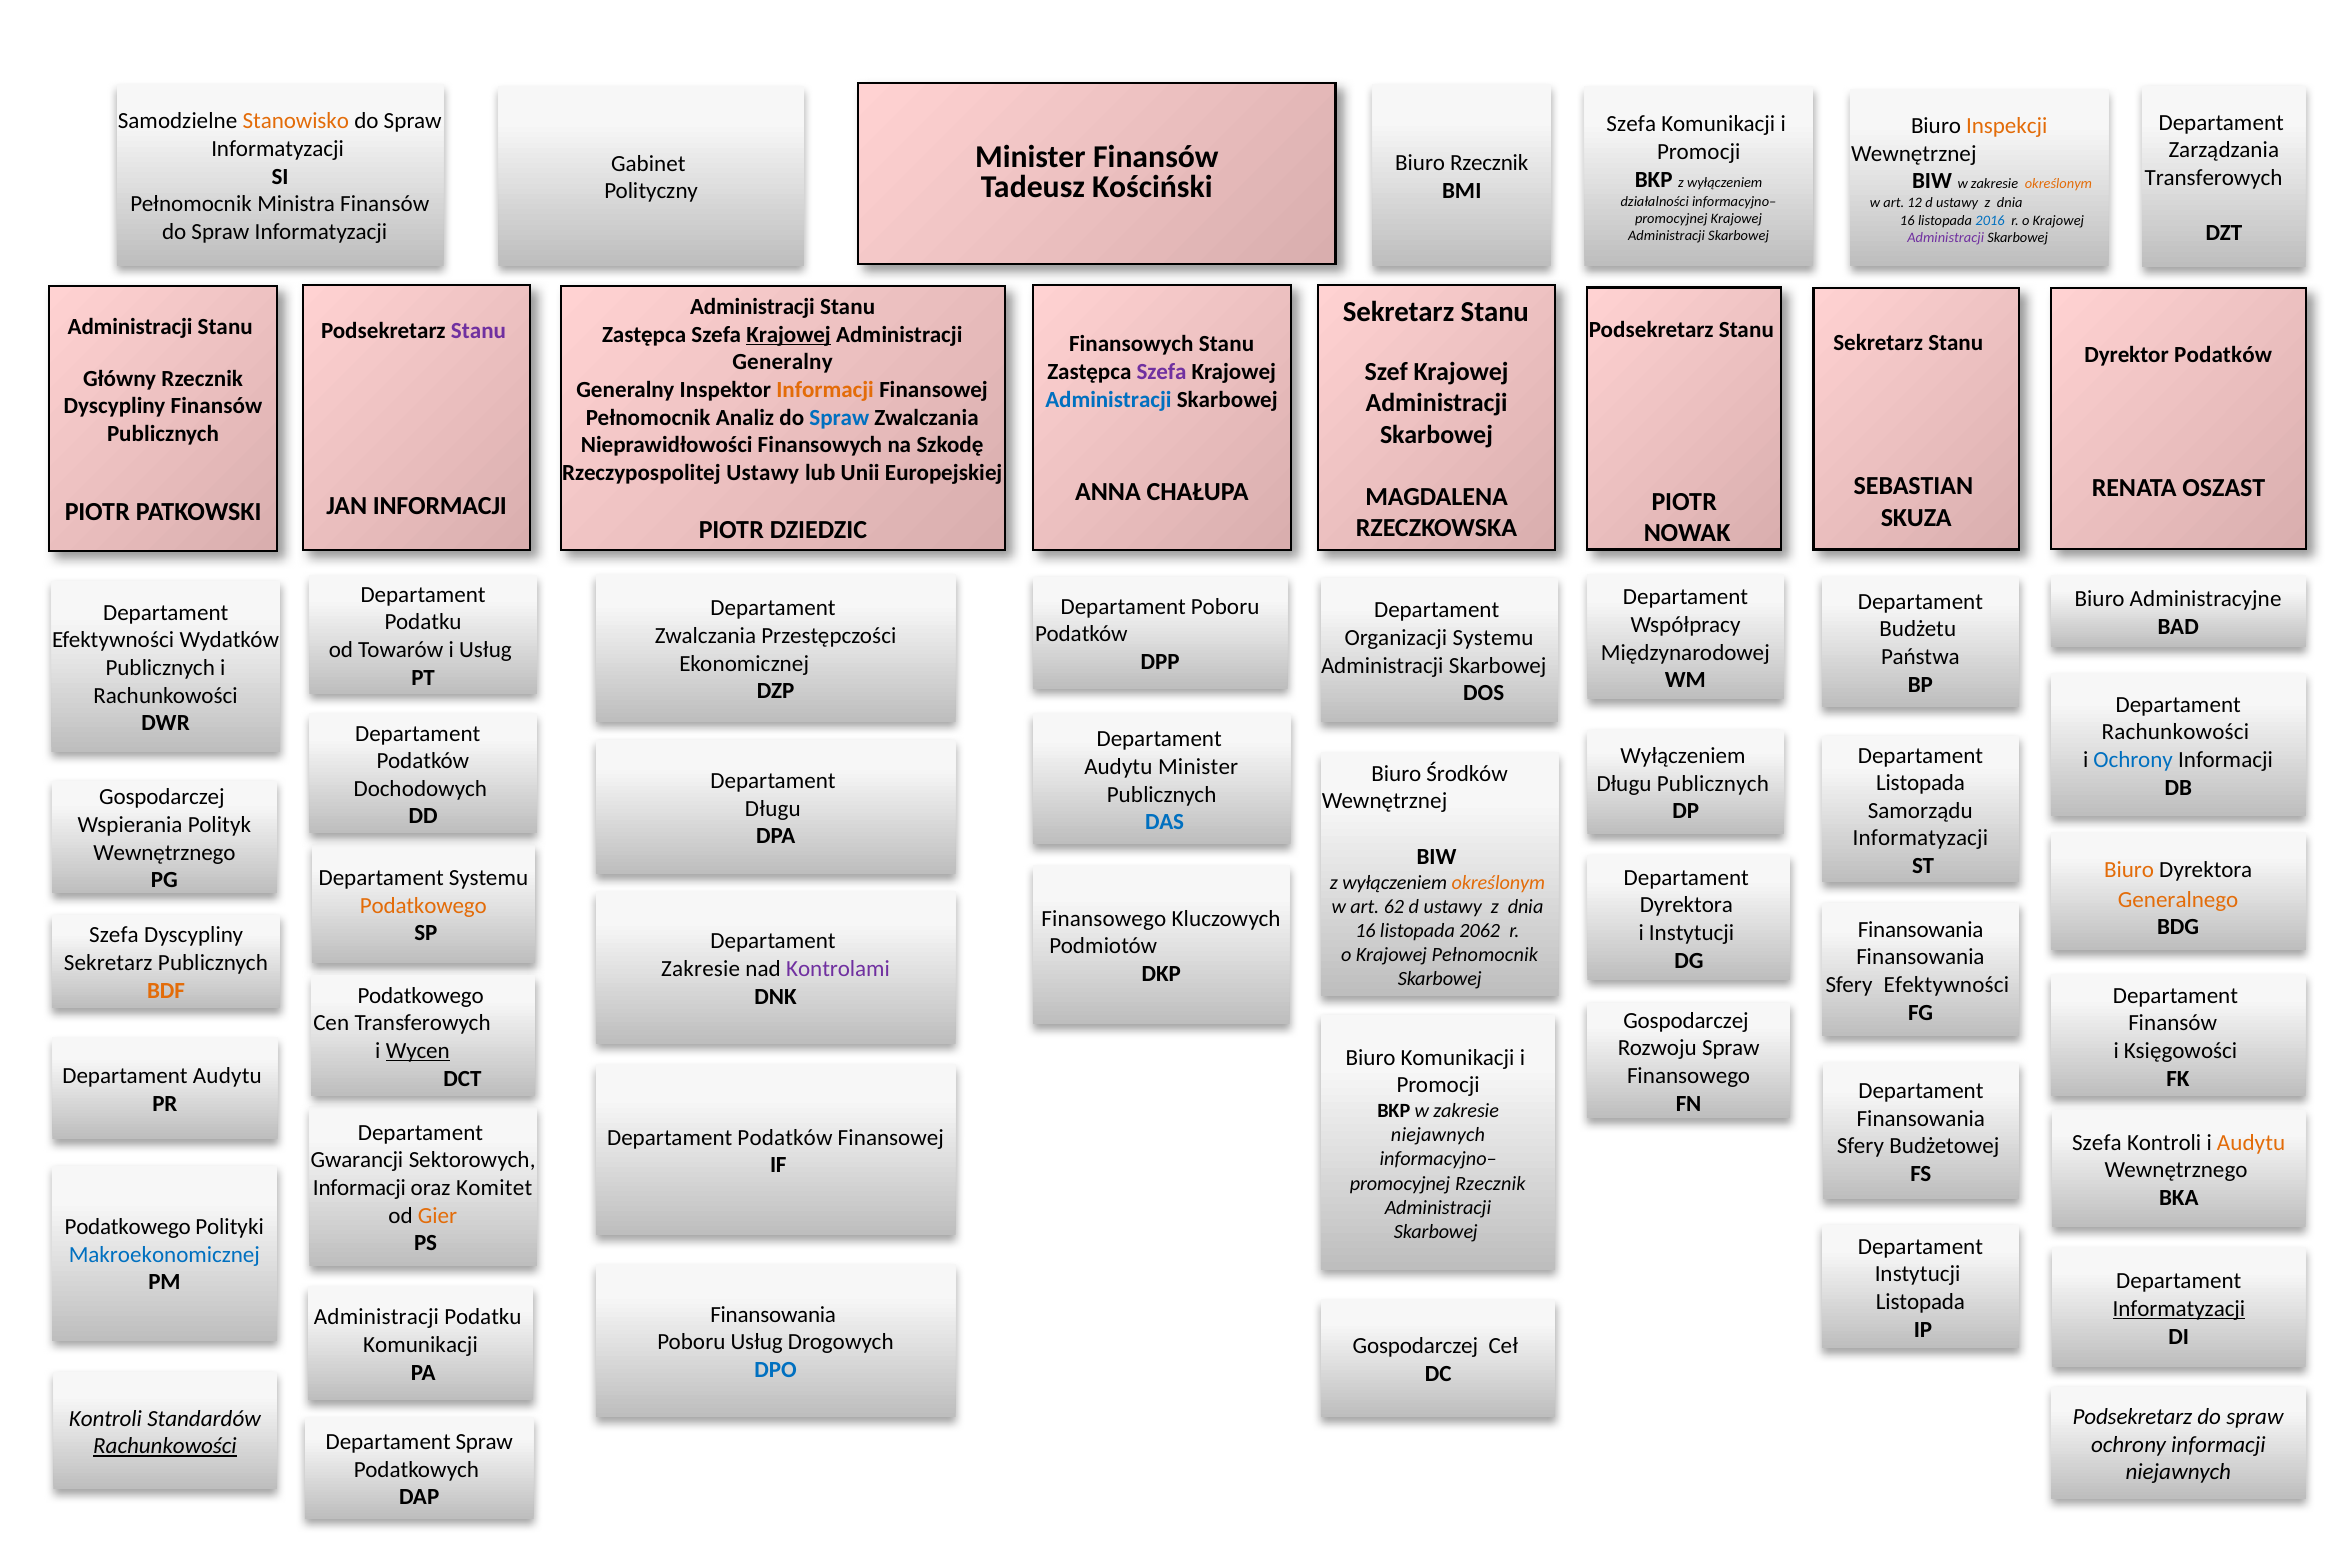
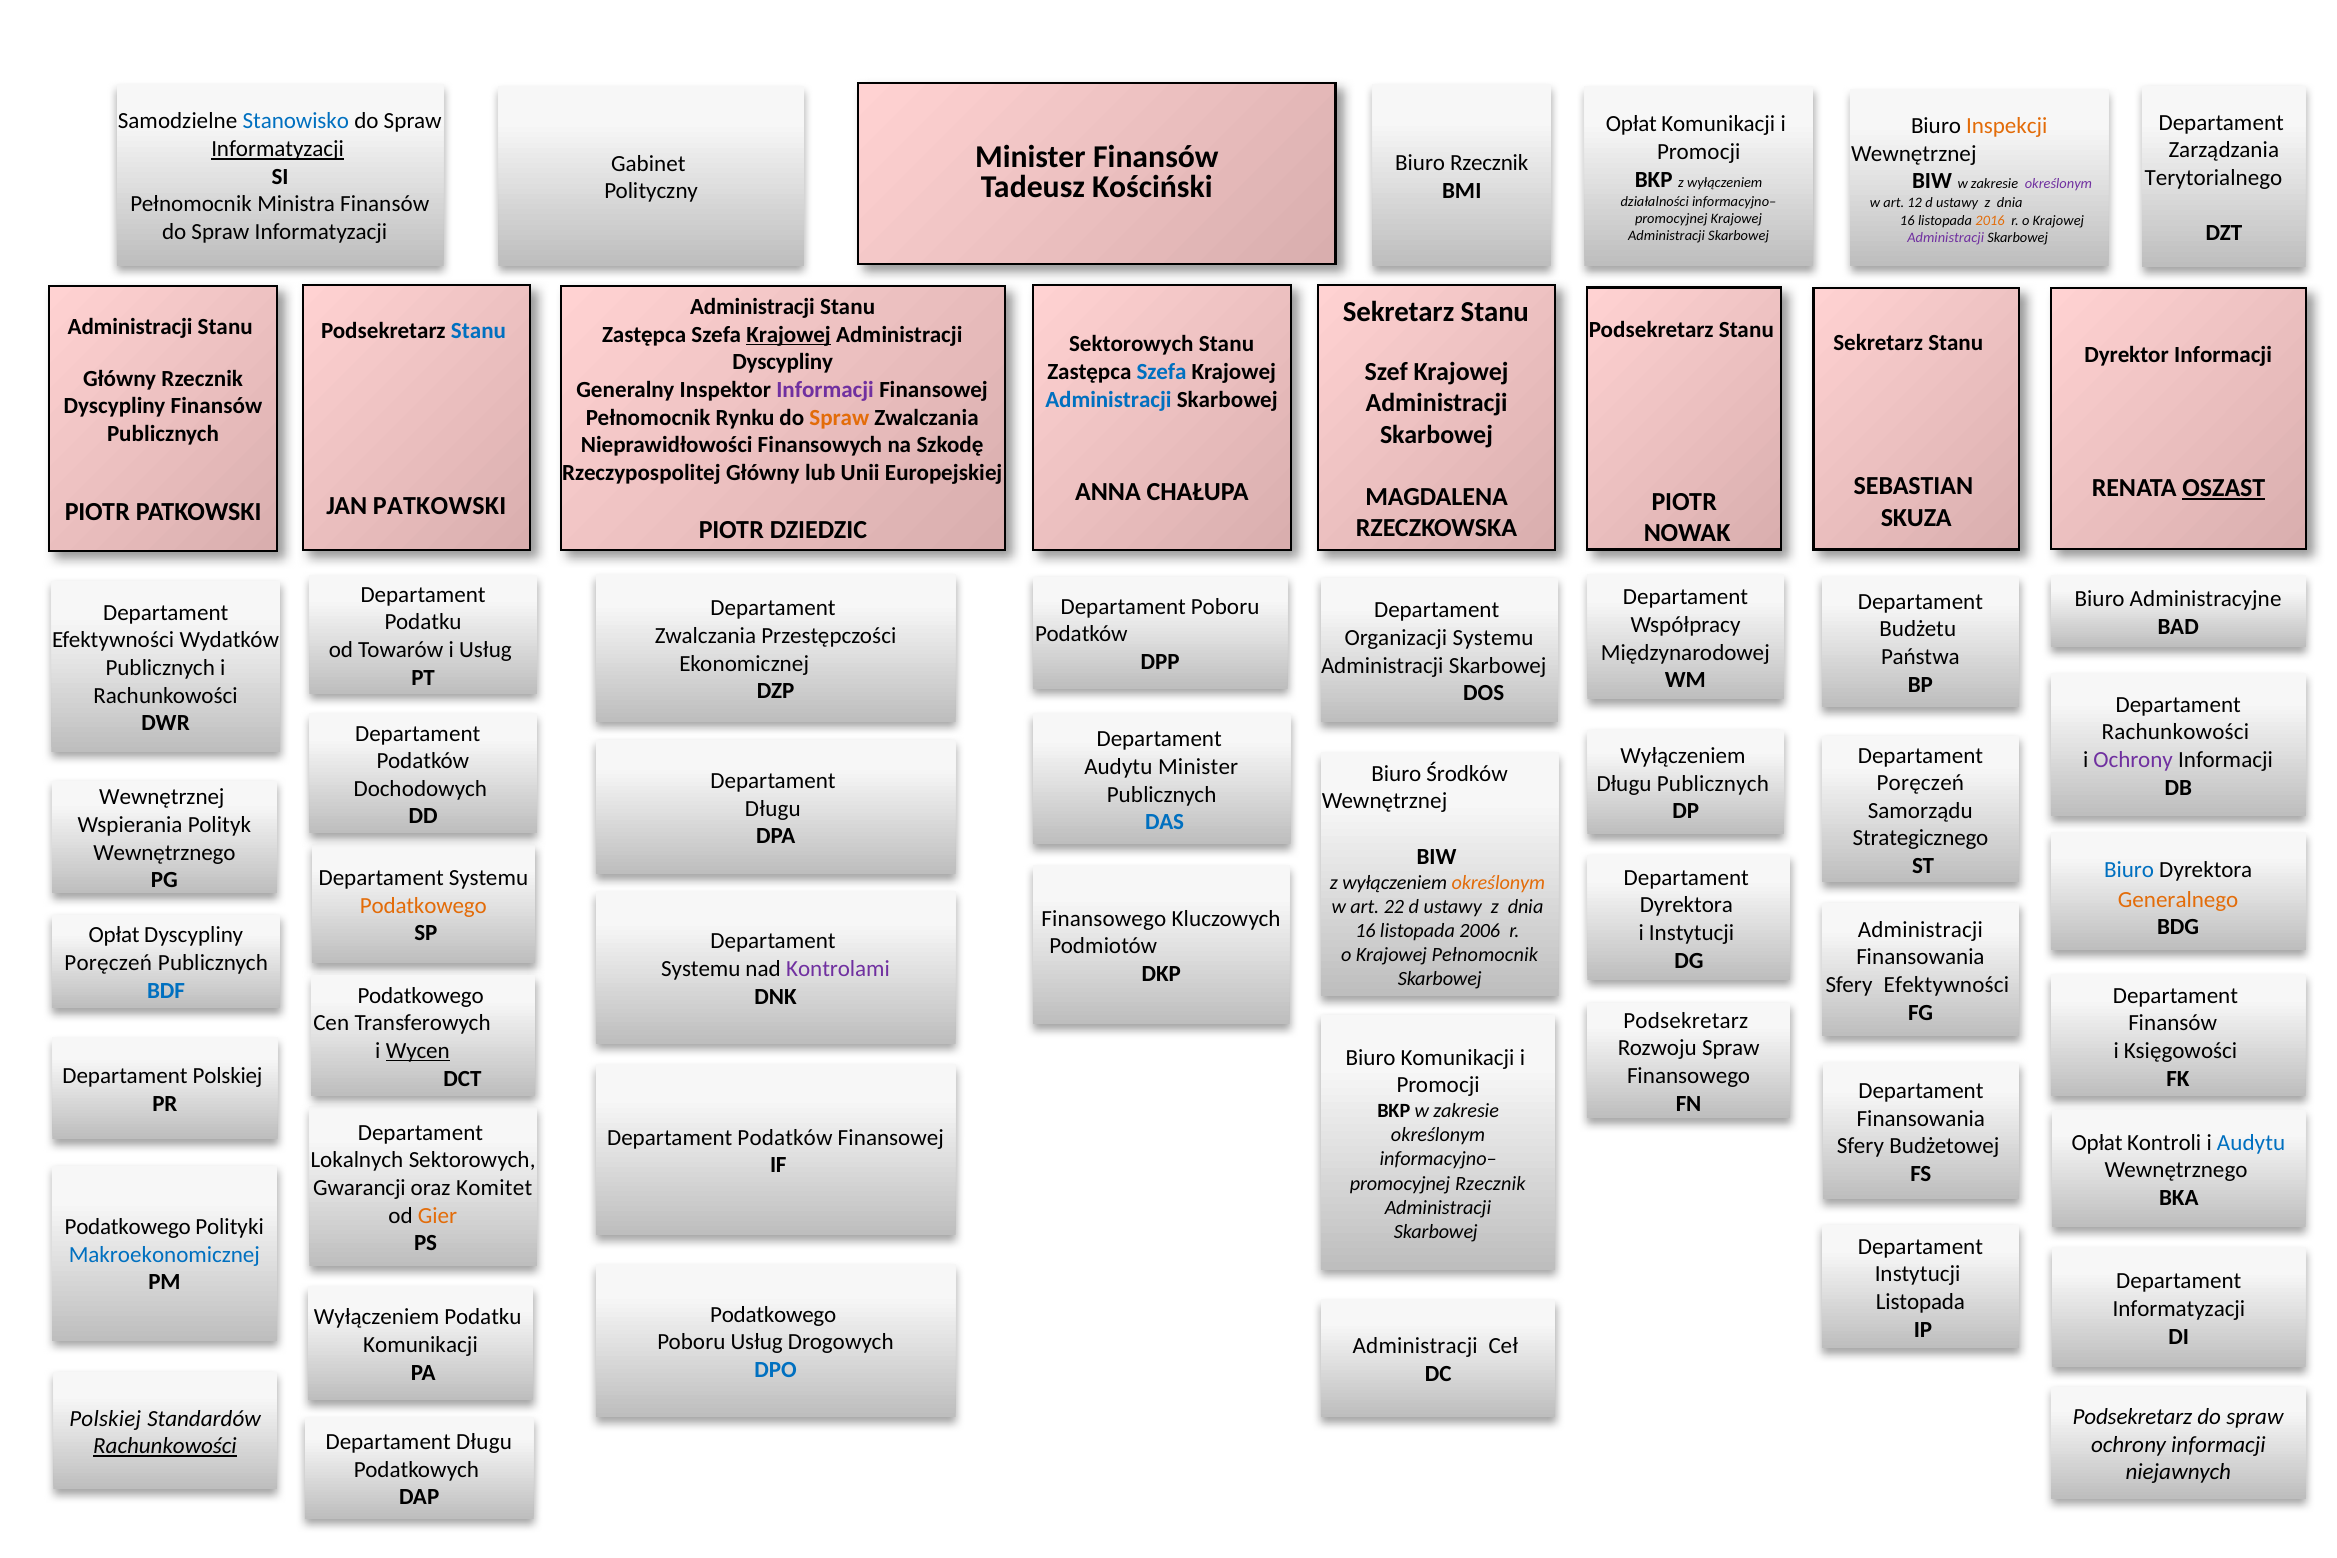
Stanowisko colour: orange -> blue (296, 121)
Szefa: Szefa -> Opłat (1631, 124)
Informatyzacji underline: none -> present (278, 149)
Transferowych: Transferowych -> Terytorialnego (2213, 178)
określonym colour: orange -> purple (2058, 184)
2016 colour: blue -> orange (1990, 220)
Stanu colour: purple -> blue (479, 331)
Finansowych: Finansowych -> Sektorowych (1131, 344)
Podatków: Podatków -> Informacji (2223, 355)
Generalny: Generalny -> Dyscypliny (783, 362)
Szefa colour: purple -> blue (1162, 372)
Informacji colour: orange -> purple (825, 390)
Analiz: Analiz -> Rynku (745, 418)
Spraw colour: blue -> orange (839, 418)
Ustawy: Ustawy -> Główny (763, 473)
OSZAST underline: none -> present (2224, 488)
JAN INFORMACJI: INFORMACJI -> PATKOWSKI (440, 506)
Ochrony colour: blue -> purple (2133, 760)
Listopada: Listopada -> Poręczeń (1920, 783)
Gospodarczej: Gospodarczej -> Wewnętrznej (162, 797)
Informatyzacji: Informatyzacji -> Strategicznego (1921, 838)
Biuro colour: orange -> blue (2129, 870)
62: 62 -> 22 (1394, 907)
Finansowania: Finansowania -> Administracji (1920, 930)
2062: 2062 -> 2006 (1480, 931)
Szefa: Szefa -> Opłat (114, 935)
Sekretarz: Sekretarz -> Poręczeń (108, 963)
Zakresie: Zakresie -> Systemu (701, 969)
BDF colour: orange -> blue (166, 991)
Gospodarczej: Gospodarczej -> Podsekretarz (1686, 1021)
Audytu: Audytu -> Polskiej (228, 1076)
niejawnych: niejawnych -> określonym (1438, 1135)
Szefa: Szefa -> Opłat (2097, 1142)
Audytu colour: orange -> blue (2251, 1142)
Gwarancji: Gwarancji -> Lokalnych (357, 1160)
Informacji: Informacji -> Gwarancji (359, 1188)
Informatyzacji underline: present -> none (2179, 1309)
Finansowania: Finansowania -> Podatkowego (773, 1315)
Administracji: Administracji -> Wyłączeniem (377, 1317)
Gospodarczej: Gospodarczej -> Administracji (1415, 1346)
Kontroli: Kontroli -> Polskiej (105, 1418)
Spraw: Spraw -> Długu (484, 1442)
